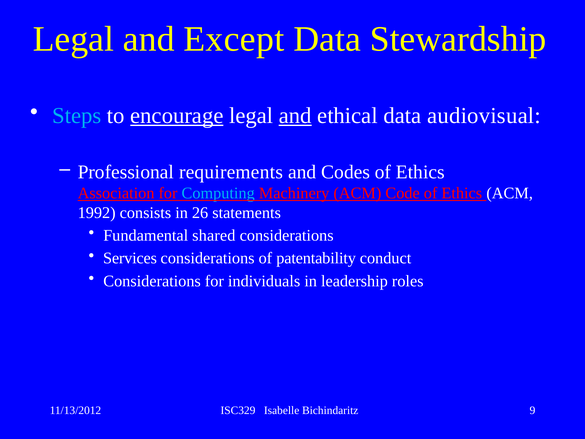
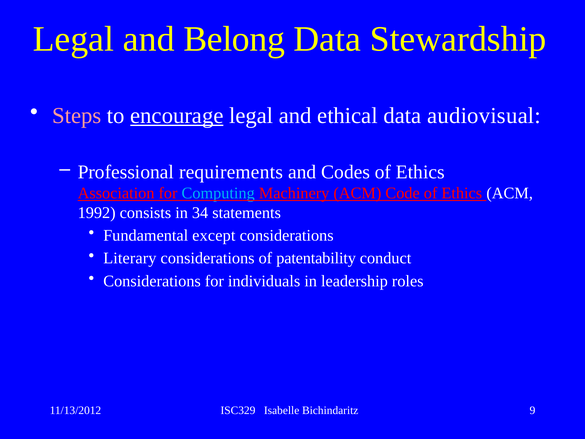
Except: Except -> Belong (234, 39)
Steps colour: light blue -> pink (77, 116)
and underline: present -> none (295, 116)
26: 26 -> 34 (200, 213)
shared: shared -> except (214, 235)
Services: Services -> Literary (130, 258)
